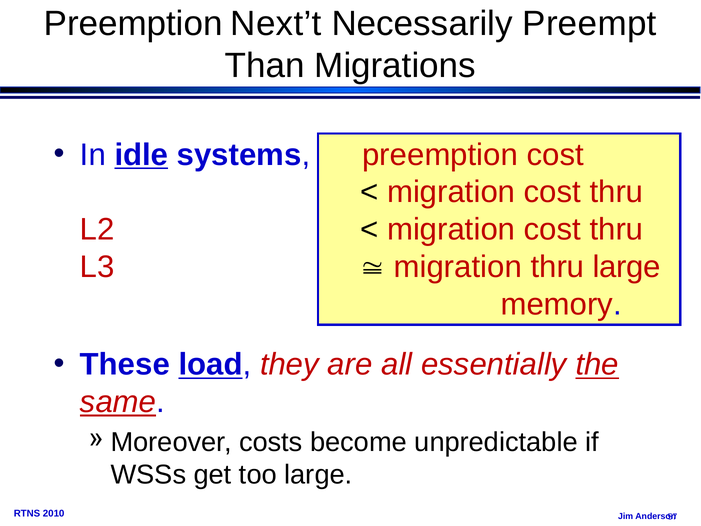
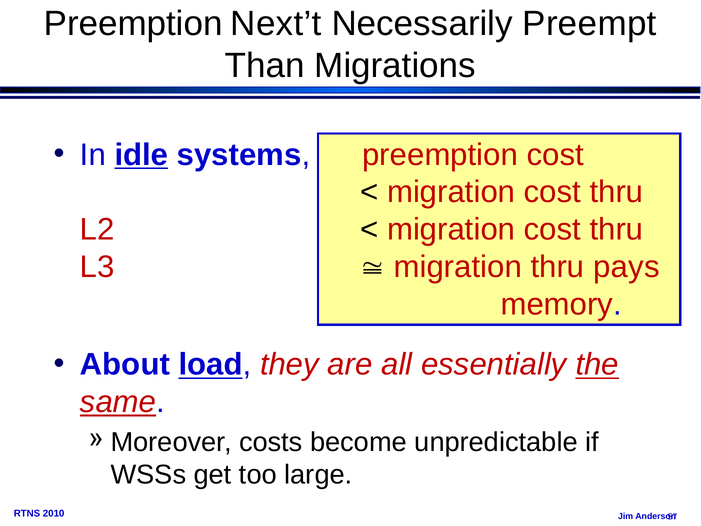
thru large: large -> pays (626, 267)
These: These -> About (125, 364)
